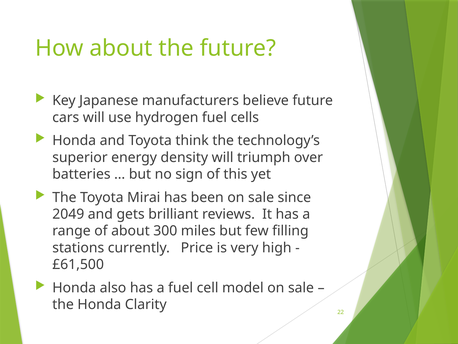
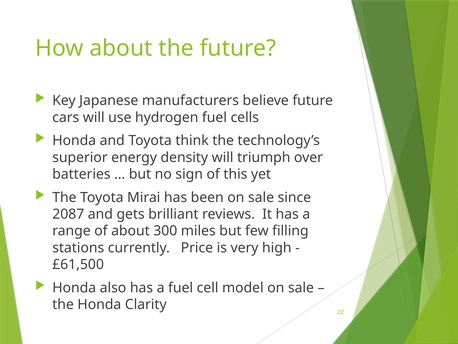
2049: 2049 -> 2087 (68, 214)
